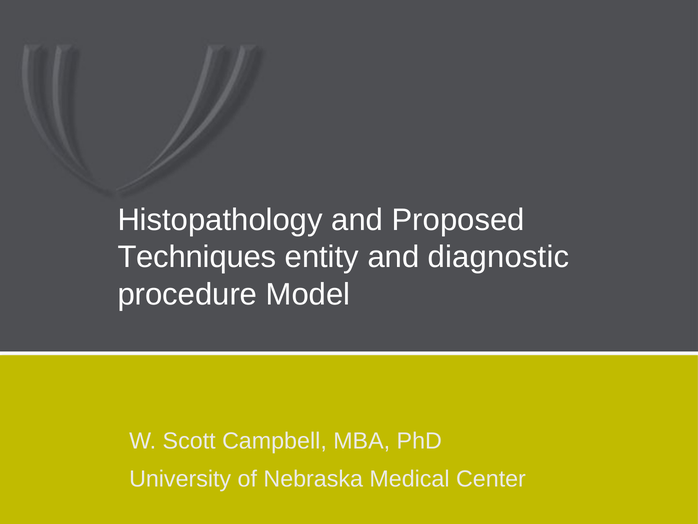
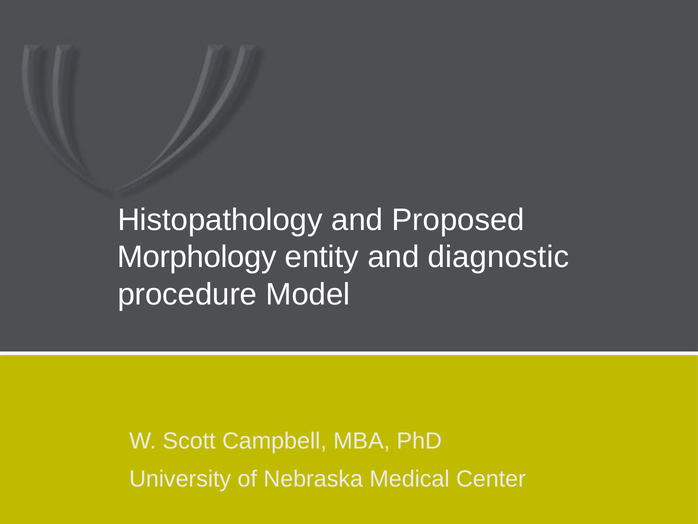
Techniques: Techniques -> Morphology (197, 257)
